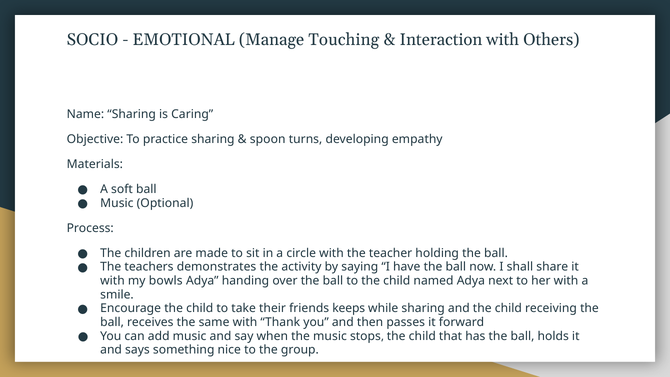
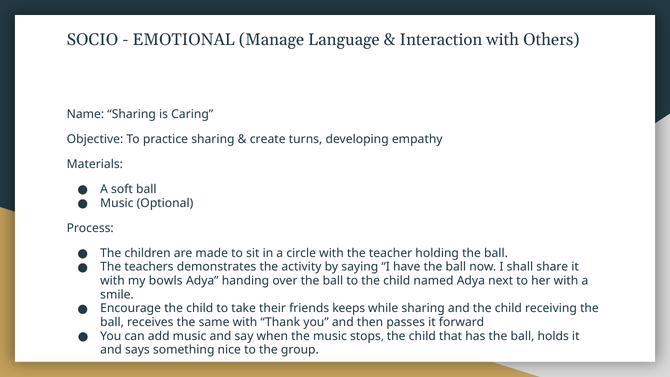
Touching: Touching -> Language (344, 40)
spoon: spoon -> create (268, 139)
